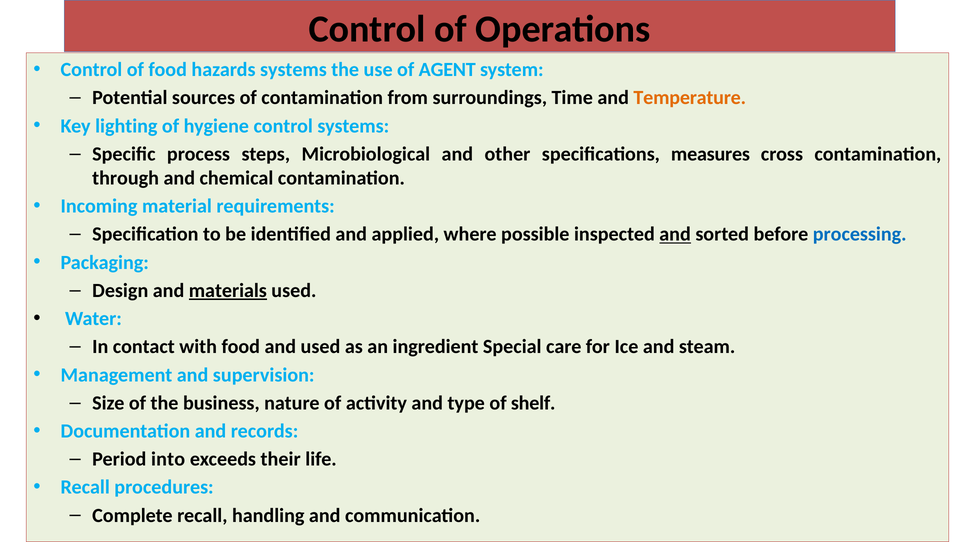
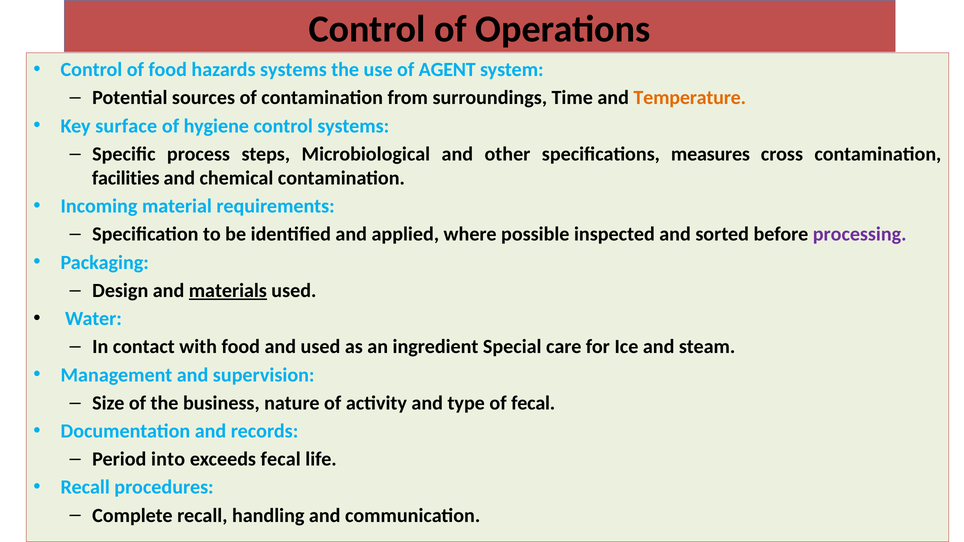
lighting: lighting -> surface (126, 126)
through: through -> facilities (126, 178)
and underline: present -> none (675, 234)
processing colour: blue -> purple (860, 234)
of shelf: shelf -> fecal (533, 403)
exceeds their: their -> fecal (281, 459)
